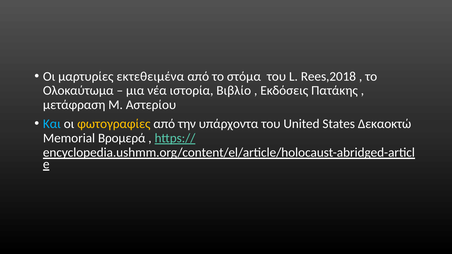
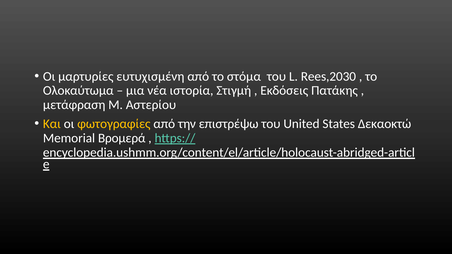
εκτεθειμένα: εκτεθειμένα -> ευτυχισμένη (150, 76)
Rees,2018: Rees,2018 -> Rees,2030 (328, 76)
Βιβλίο: Βιβλίο -> Στιγμή (234, 91)
Και colour: light blue -> yellow (52, 124)
υπάρχοντα: υπάρχοντα -> επιστρέψω (229, 124)
